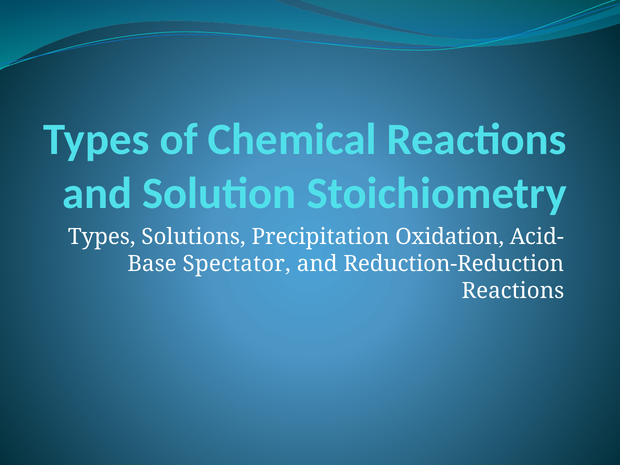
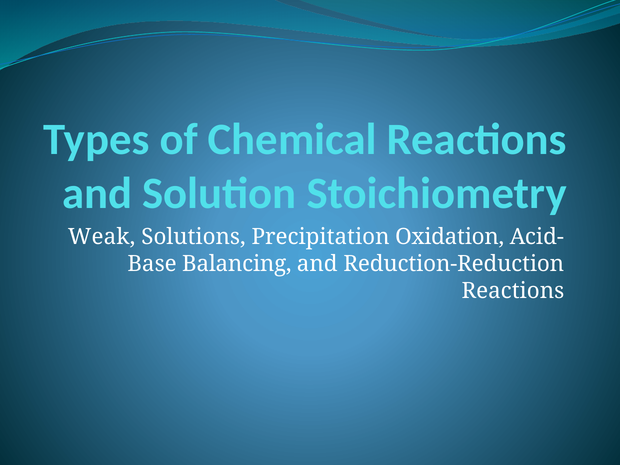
Types: Types -> Weak (102, 237)
Spectator: Spectator -> Balancing (237, 264)
